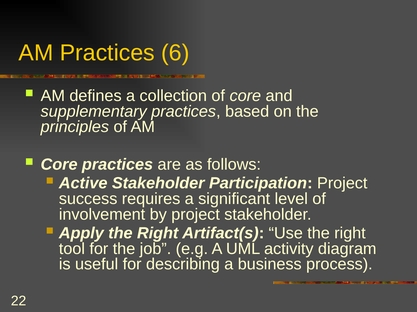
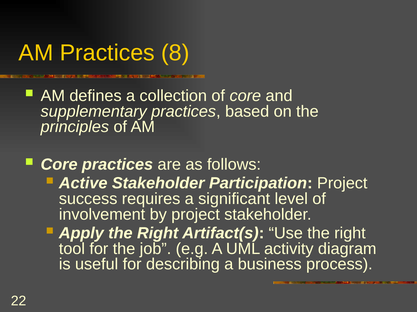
6: 6 -> 8 (175, 53)
